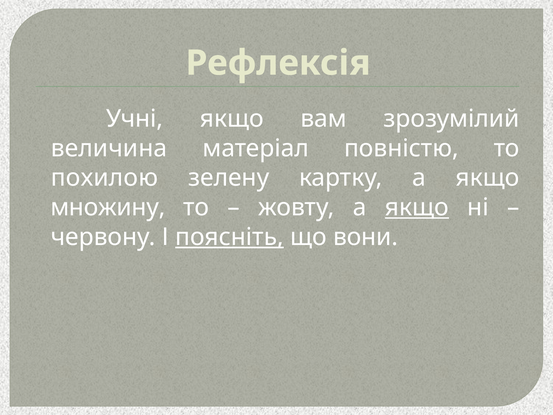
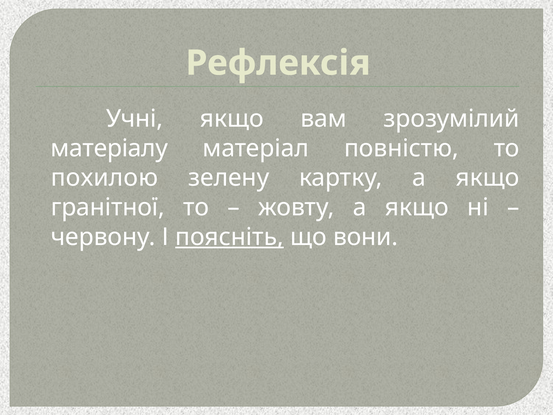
величина: величина -> матеріалу (109, 148)
множину: множину -> гранітної (108, 207)
якщо underline: present -> none (417, 207)
